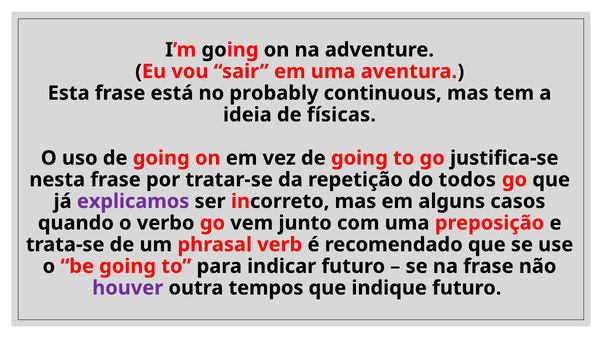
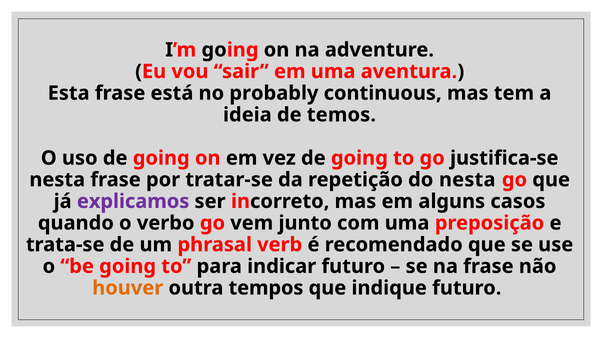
físicas: físicas -> temos (341, 115)
do todos: todos -> nesta (467, 180)
houver colour: purple -> orange (128, 288)
